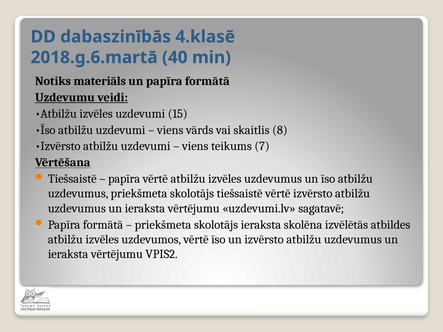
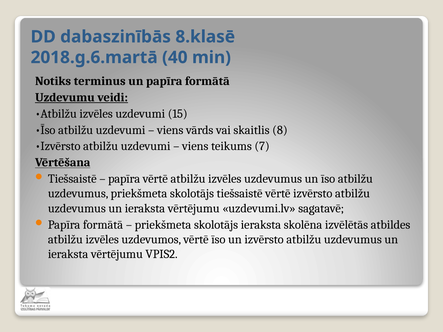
4.klasē: 4.klasē -> 8.klasē (205, 37)
materiāls: materiāls -> terminus (100, 81)
